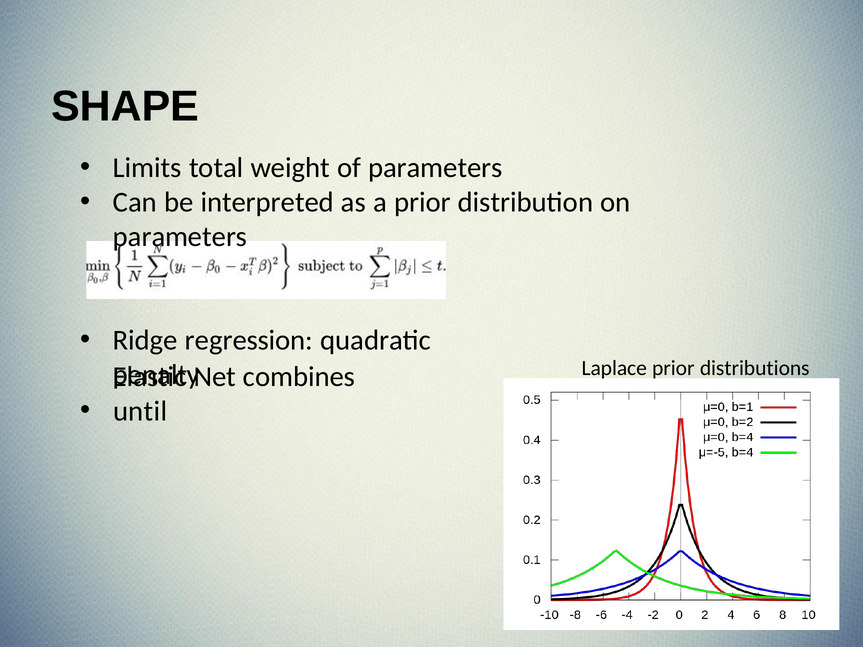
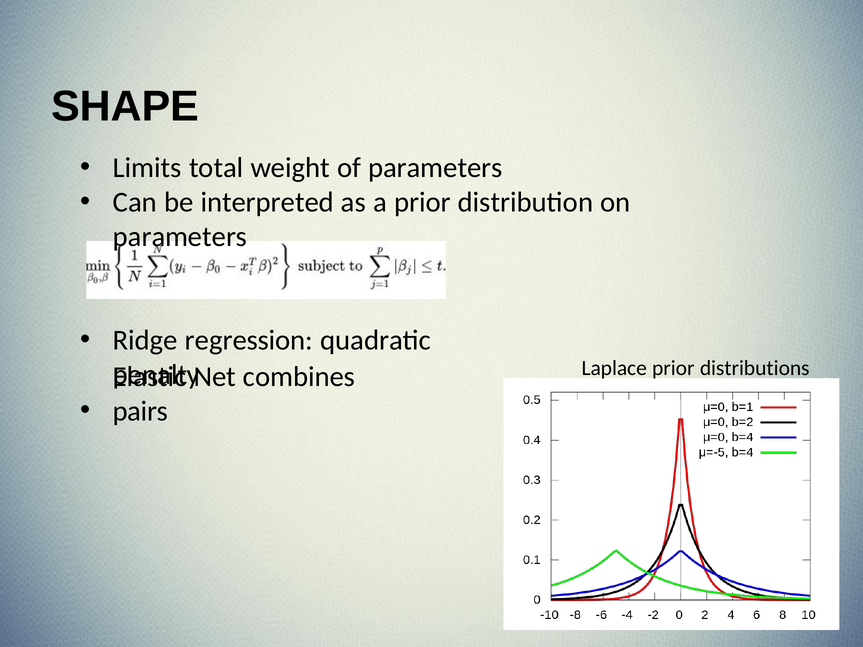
until: until -> pairs (140, 411)
